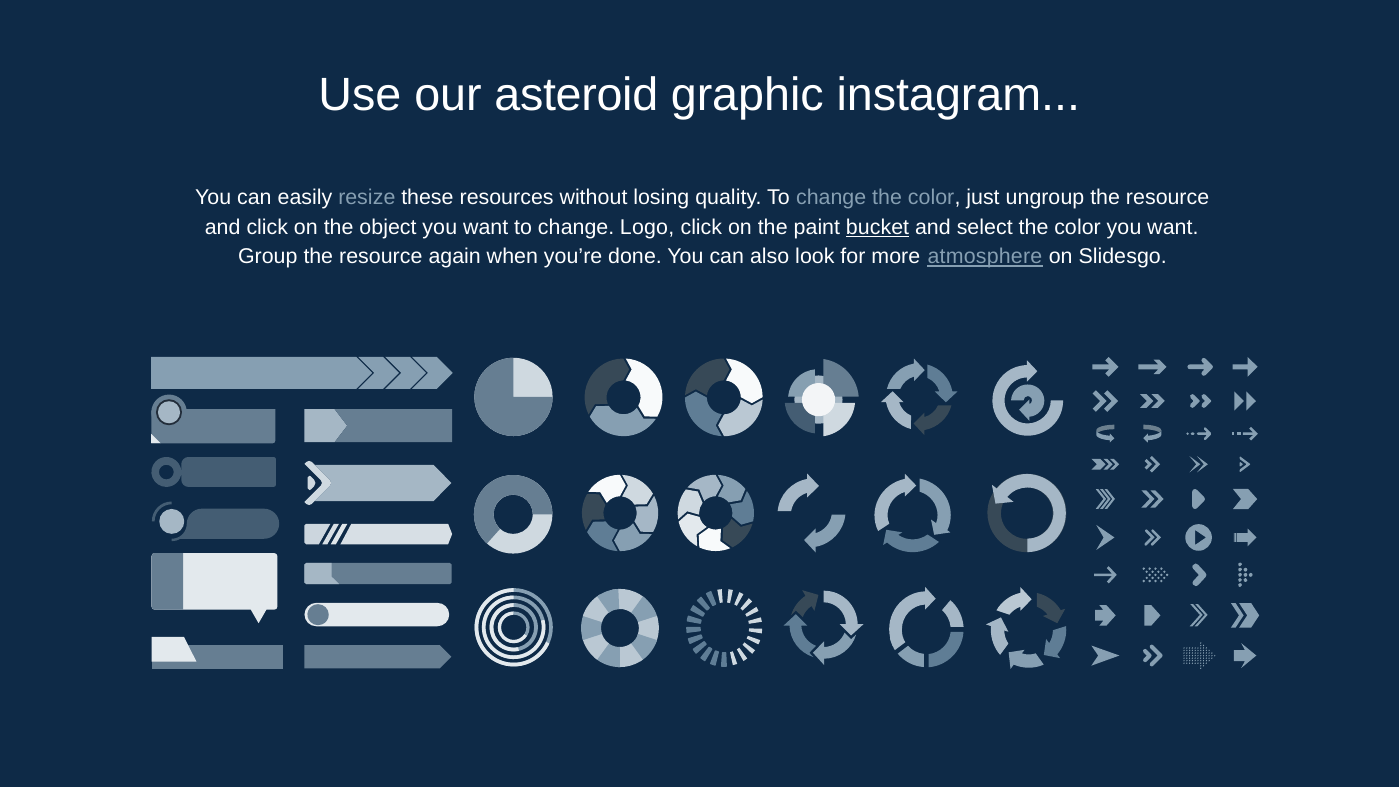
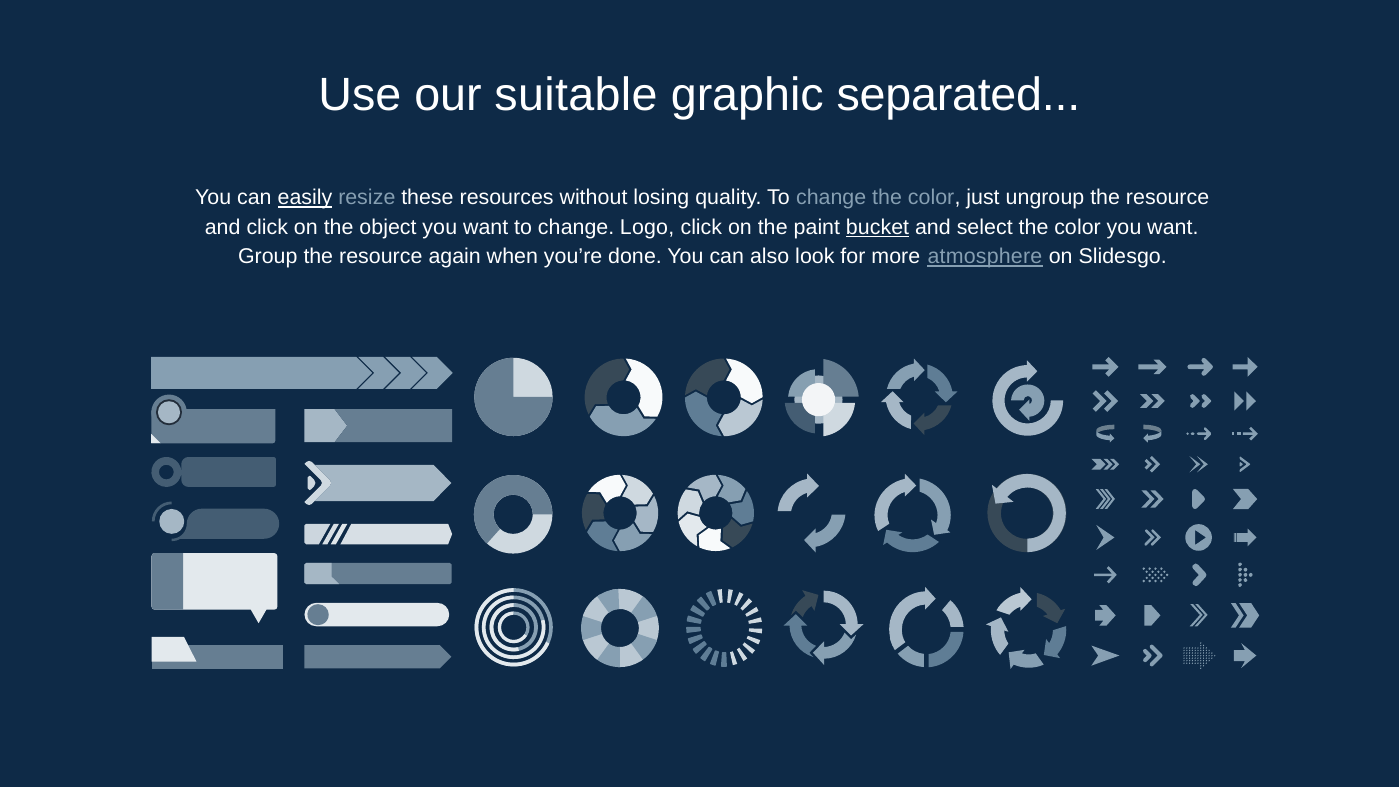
asteroid: asteroid -> suitable (576, 95)
instagram: instagram -> separated (958, 95)
easily underline: none -> present (305, 198)
